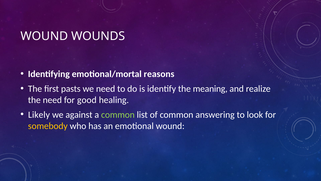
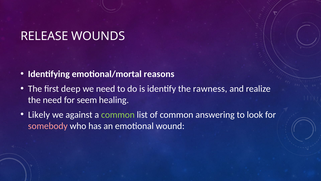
WOUND: WOUND -> RELEASE (44, 36)
pasts: pasts -> deep (71, 89)
meaning: meaning -> rawness (210, 89)
good: good -> seem (87, 100)
somebody colour: yellow -> pink (48, 126)
